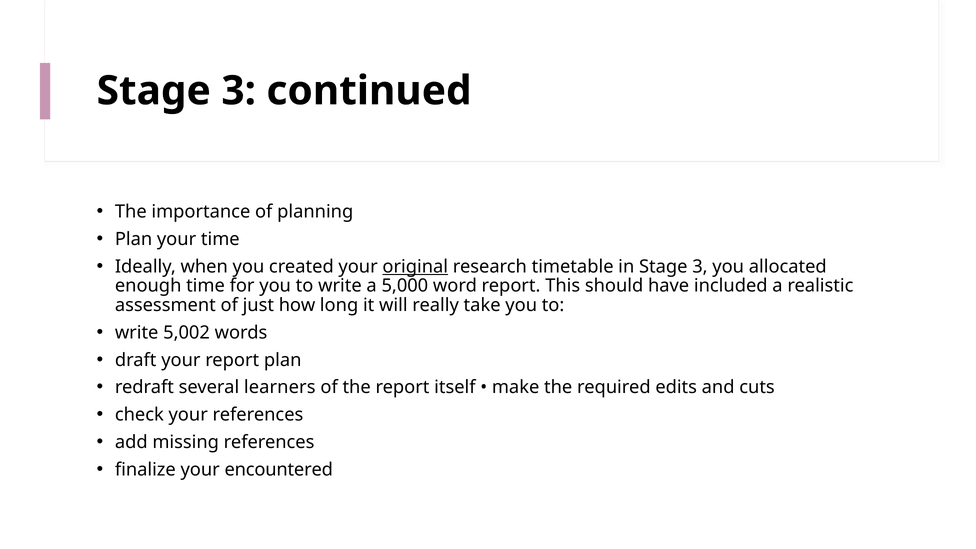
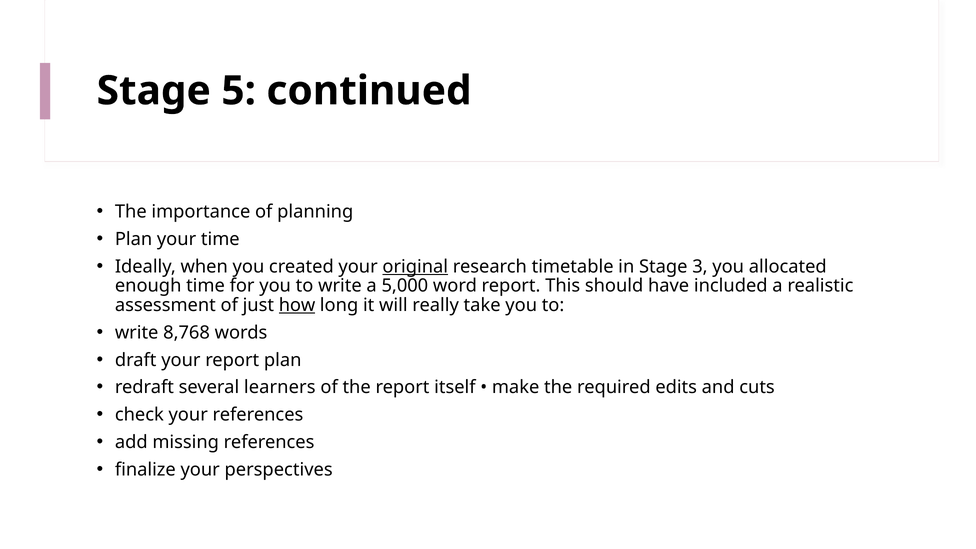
3: 3 -> 5 (239, 91)
how underline: none -> present (297, 305)
5,002: 5,002 -> 8,768 (187, 333)
encountered: encountered -> perspectives (279, 470)
